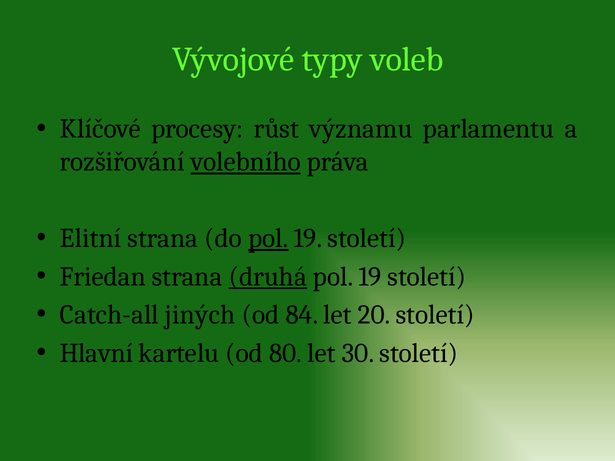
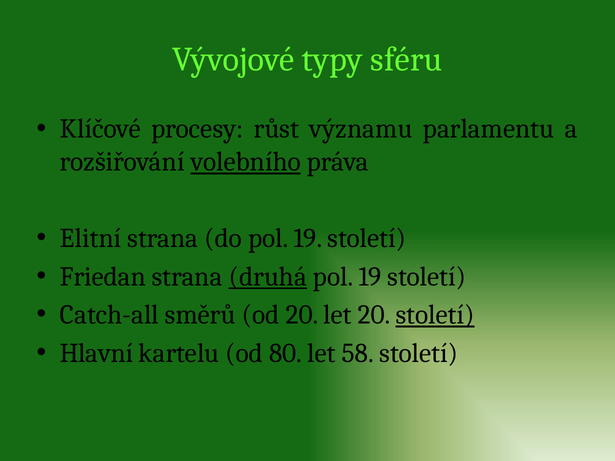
voleb: voleb -> sféru (407, 59)
pol underline: present -> none (268, 238)
jiných: jiných -> směrů (200, 315)
od 84: 84 -> 20 (302, 315)
století underline: none -> present (435, 315)
30: 30 -> 58 (358, 353)
